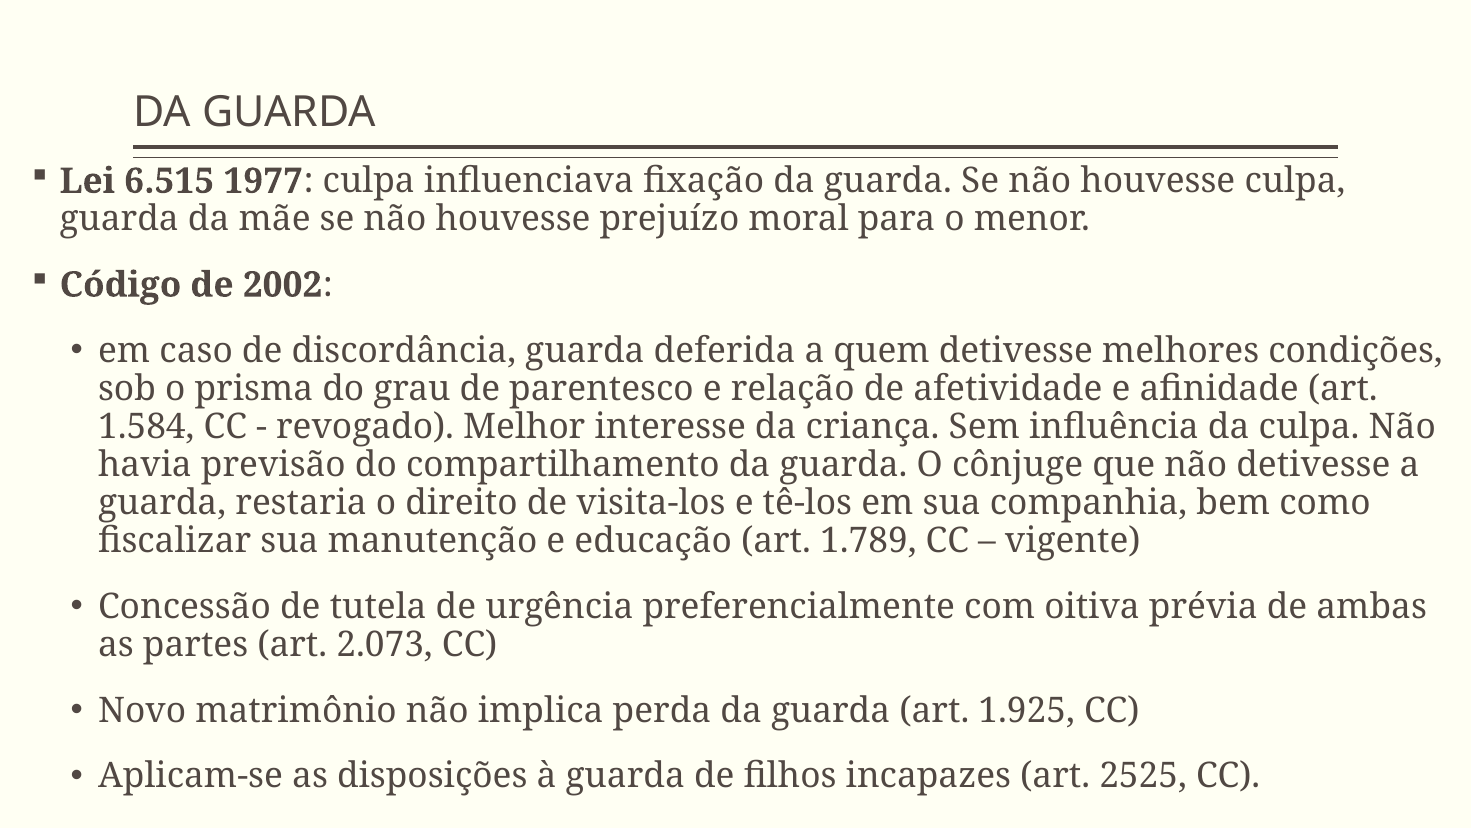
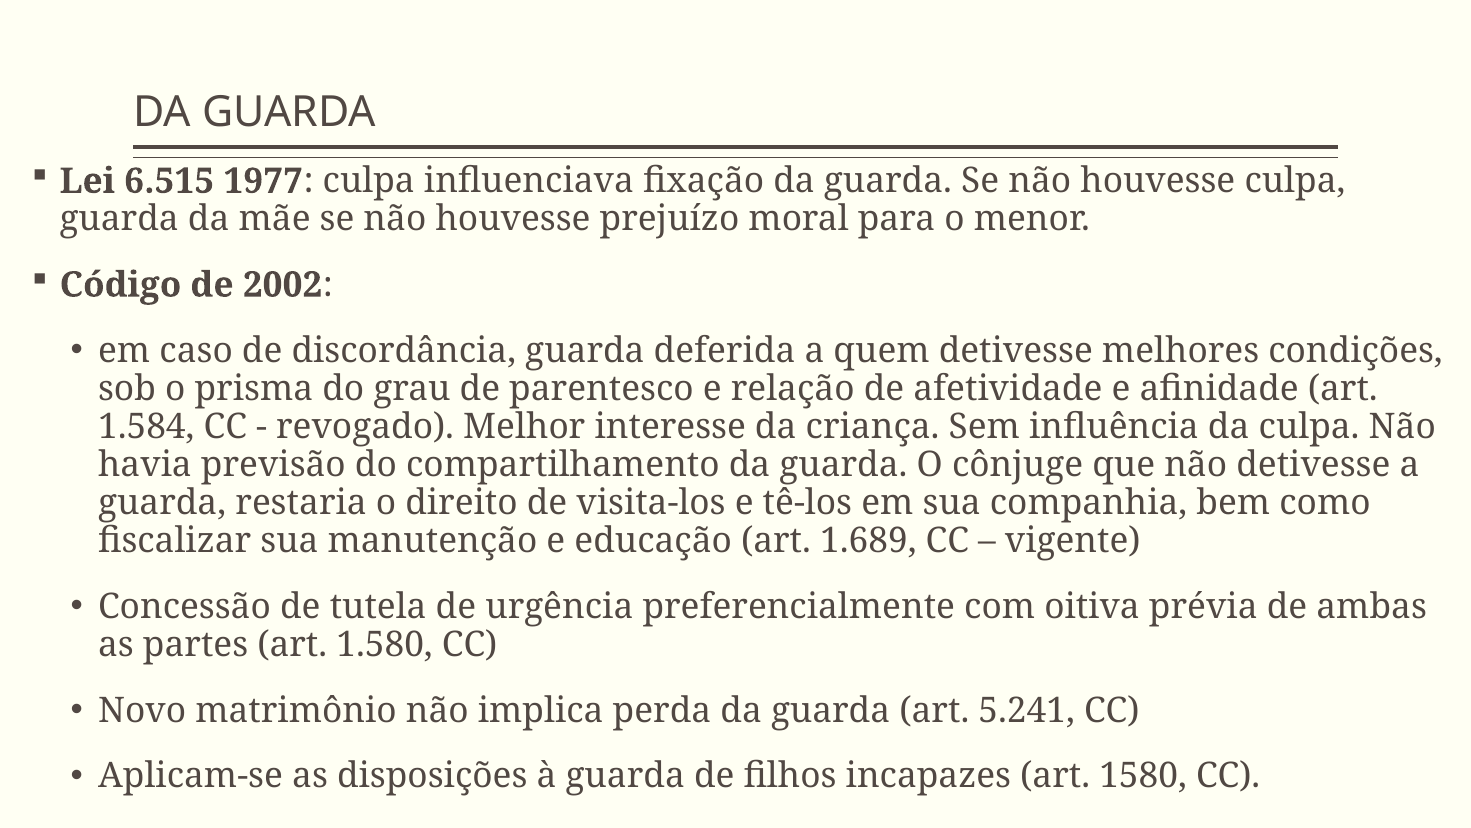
1.789: 1.789 -> 1.689 (868, 541)
2.073: 2.073 -> 1.580 (385, 644)
1.925: 1.925 -> 5.241 (1027, 710)
2525: 2525 -> 1580 (1143, 776)
